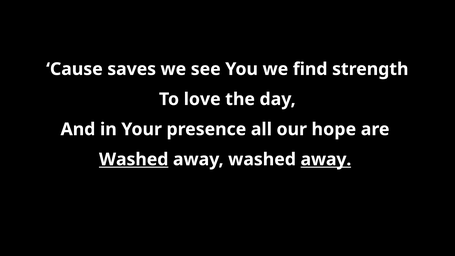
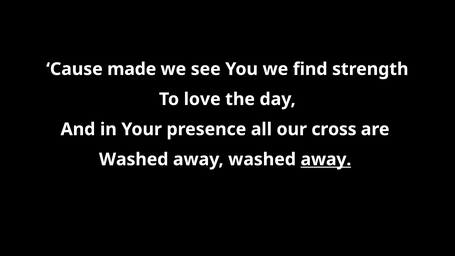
saves: saves -> made (132, 69)
hope: hope -> cross (334, 129)
Washed underline: present -> none (134, 159)
